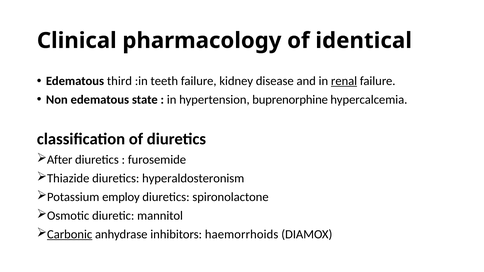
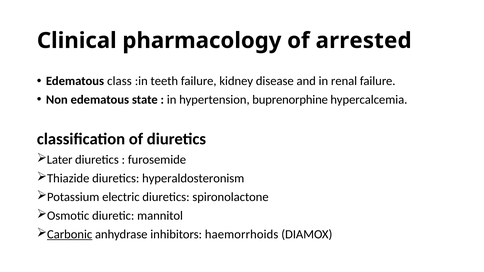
identical: identical -> arrested (364, 41)
third: third -> class (119, 81)
renal underline: present -> none (344, 81)
After: After -> Later (60, 160)
employ: employ -> electric (121, 197)
